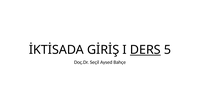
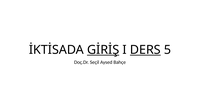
GİRİŞ underline: none -> present (103, 50)
